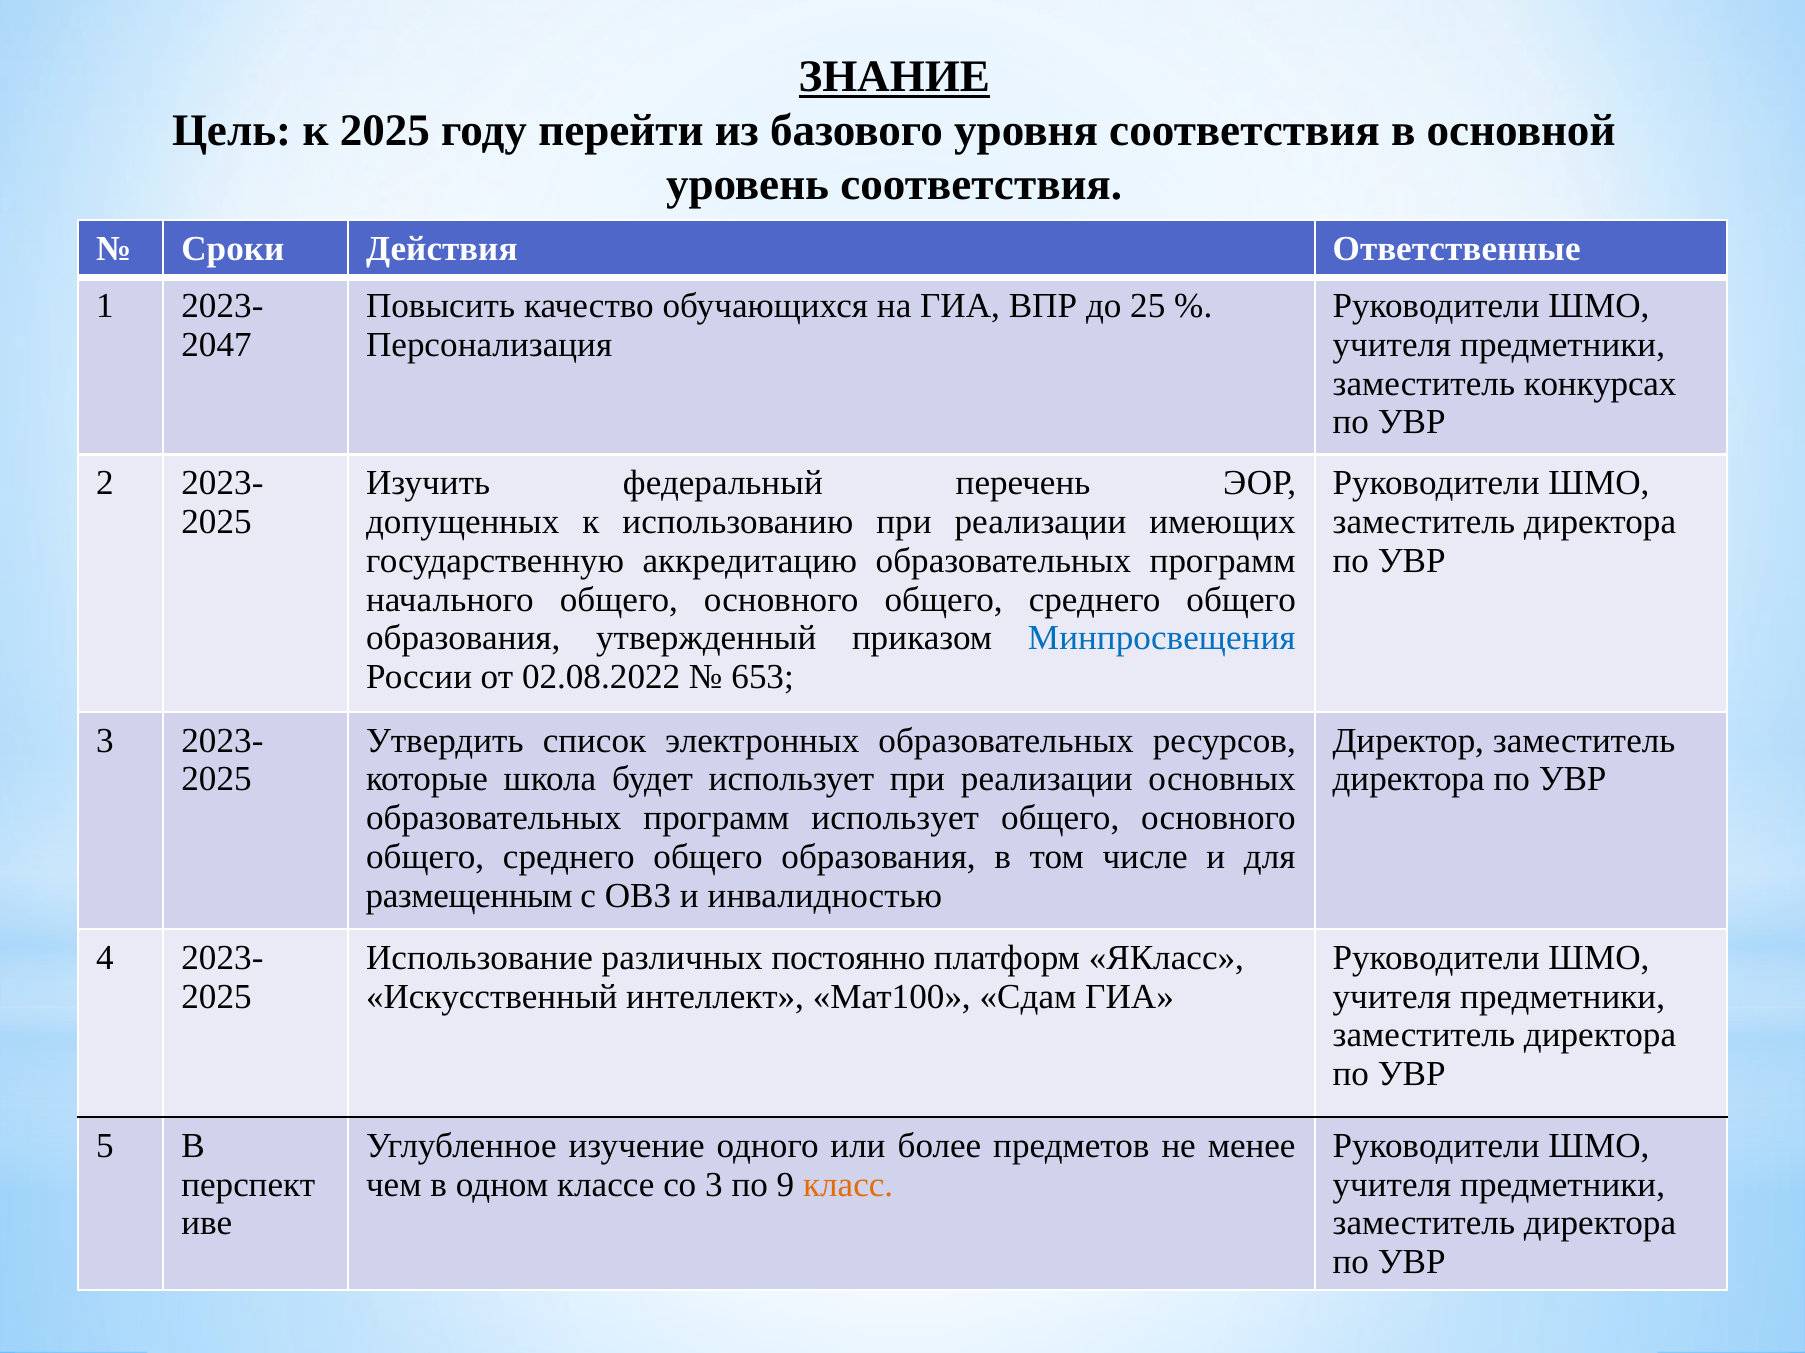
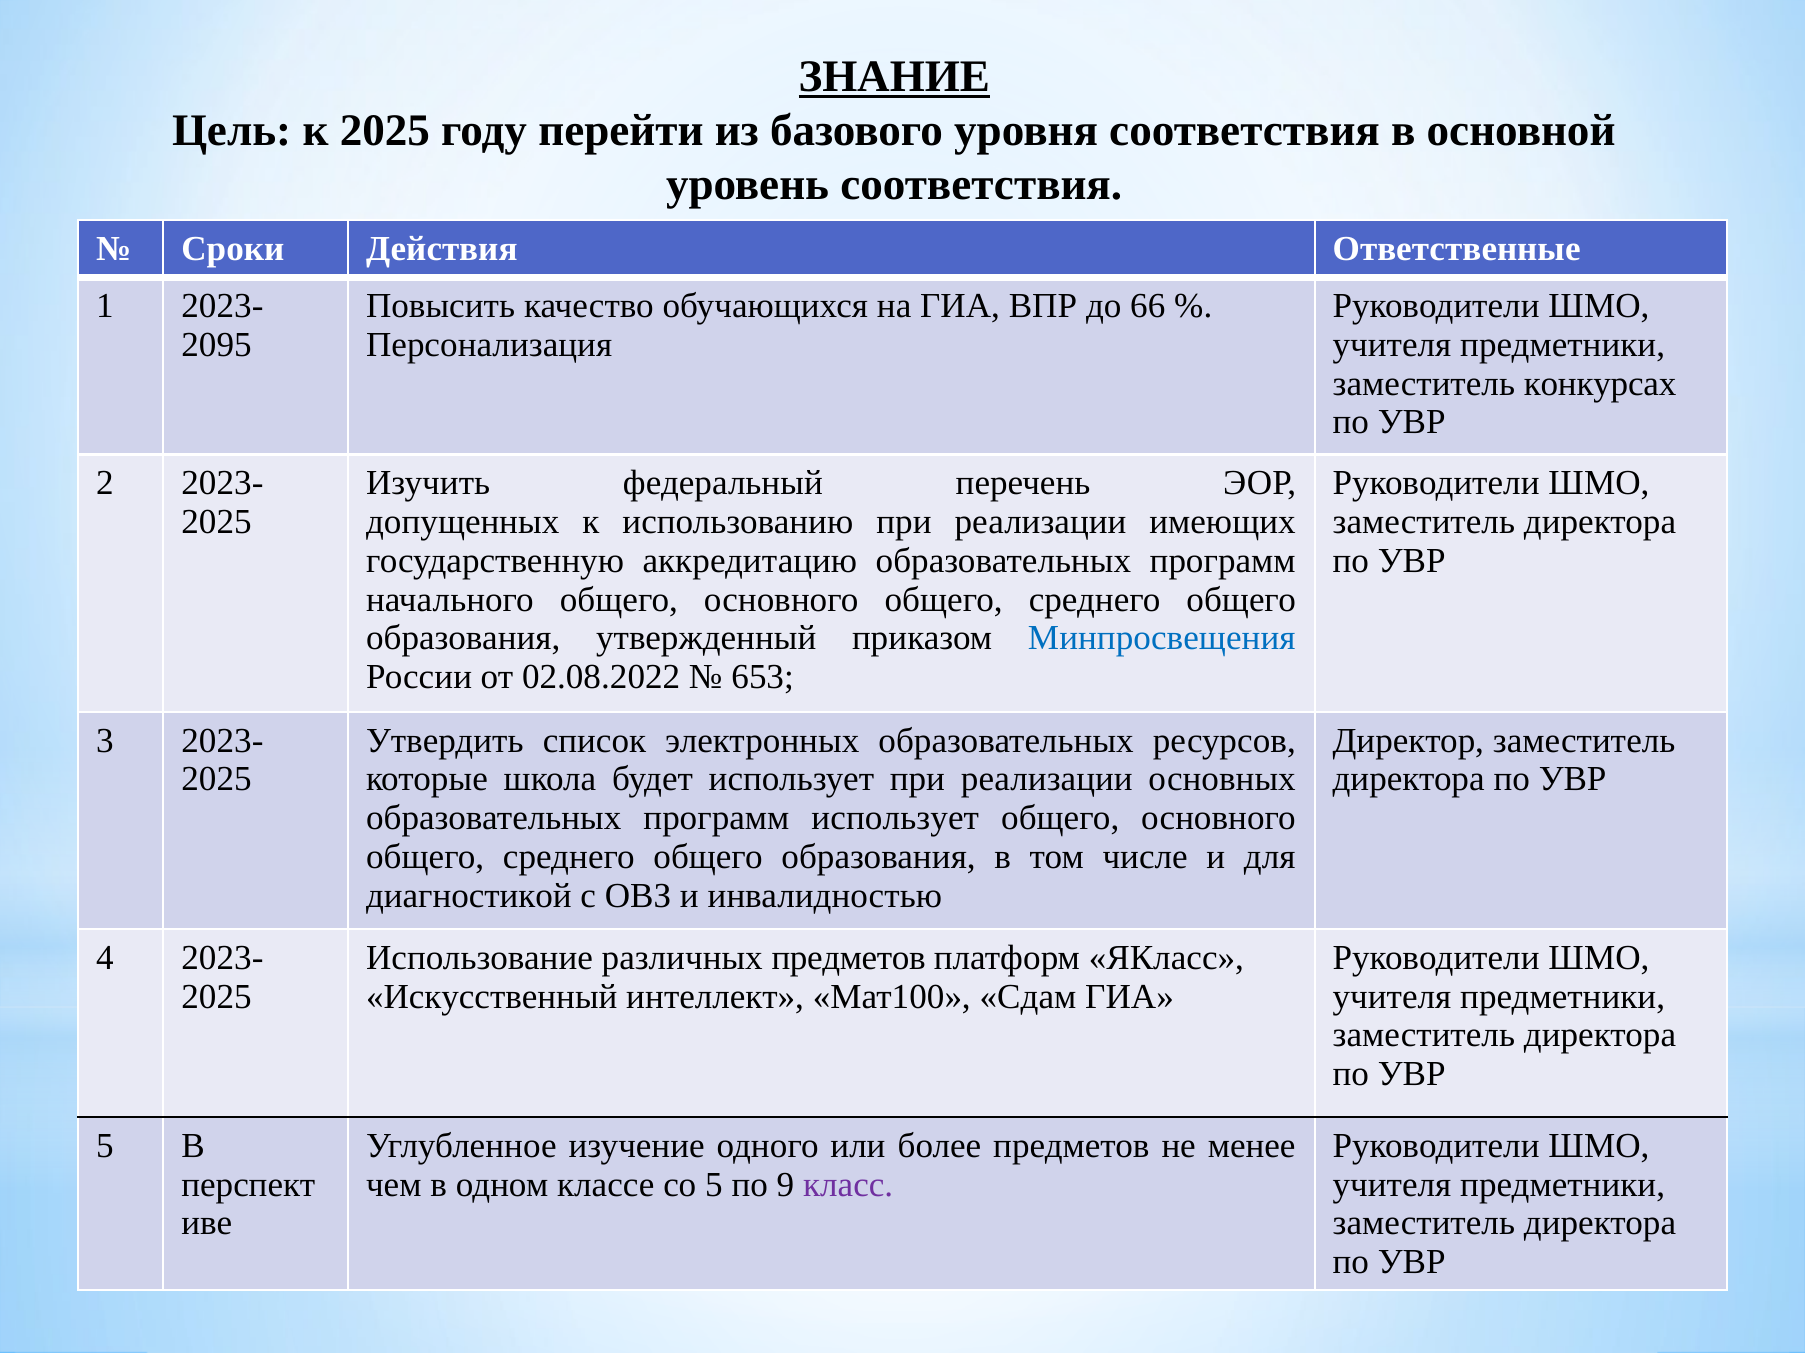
25: 25 -> 66 (1148, 306)
2047: 2047 -> 2095 (217, 345)
размещенным: размещенным -> диагностикой (469, 896)
различных постоянно: постоянно -> предметов (849, 958)
со 3: 3 -> 5 (714, 1185)
класс colour: orange -> purple (848, 1185)
